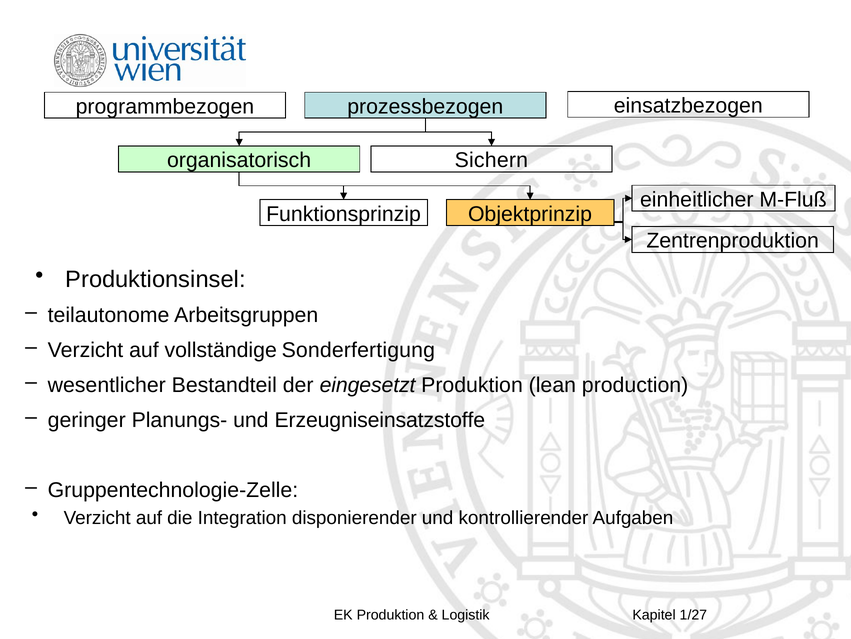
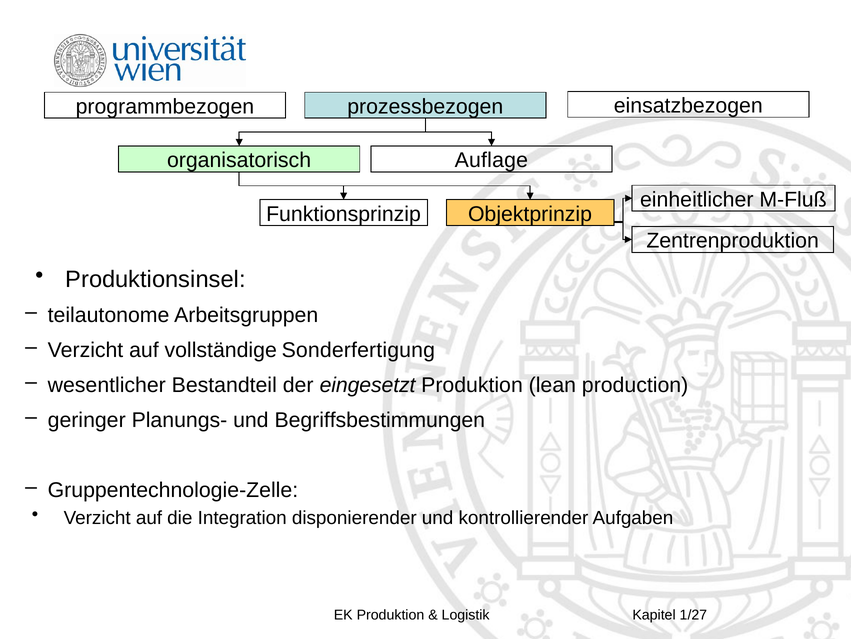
Sichern: Sichern -> Auflage (491, 160)
Erzeugniseinsatzstoffe: Erzeugniseinsatzstoffe -> Begriffsbestimmungen (380, 420)
